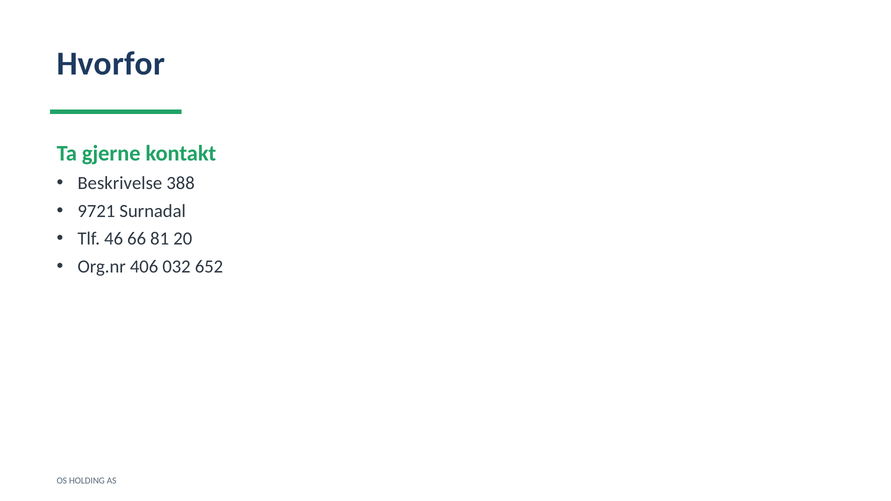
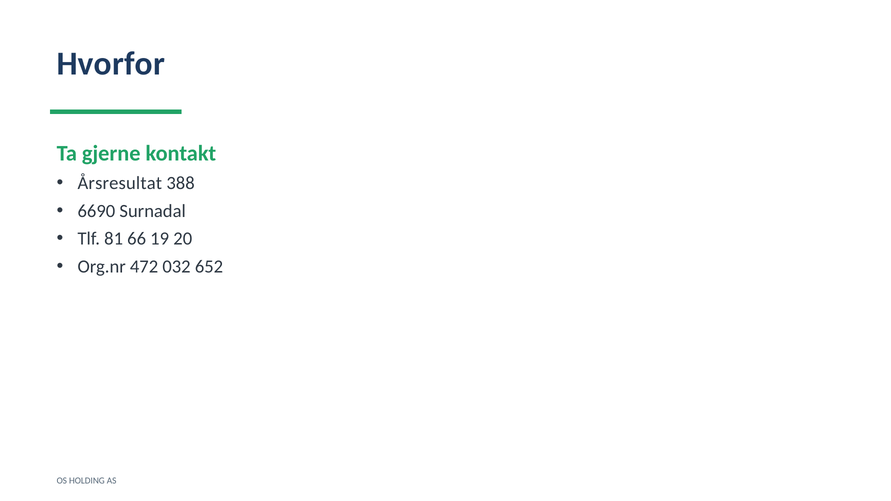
Beskrivelse: Beskrivelse -> Årsresultat (120, 183)
9721: 9721 -> 6690 (96, 211)
46: 46 -> 81 (114, 239)
81: 81 -> 19 (160, 239)
406: 406 -> 472 (144, 267)
